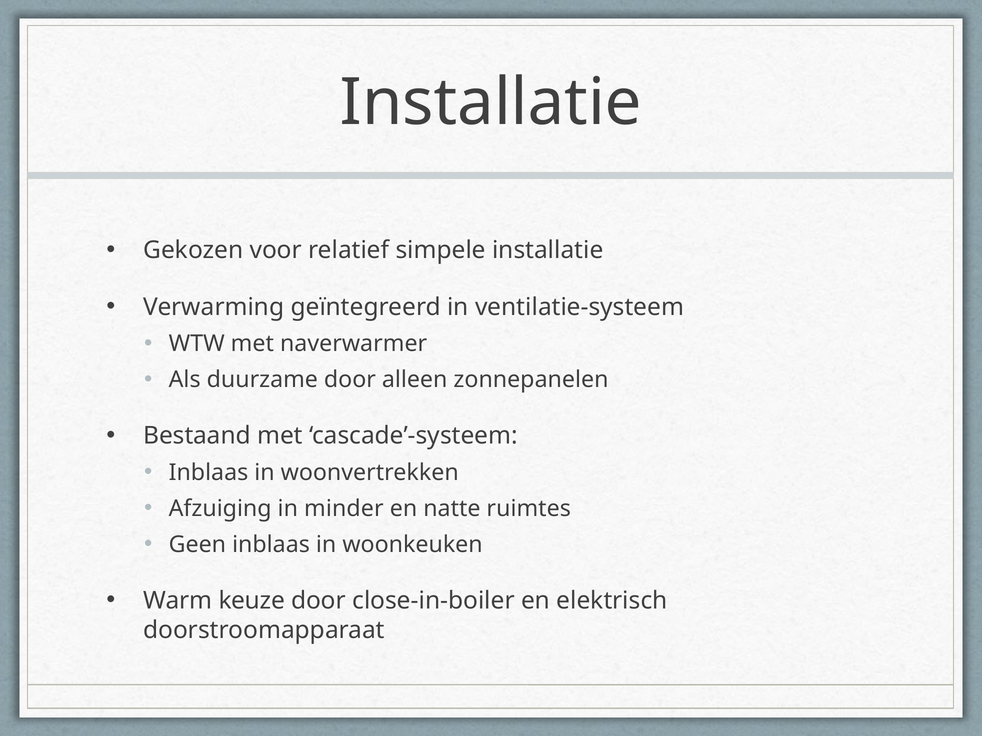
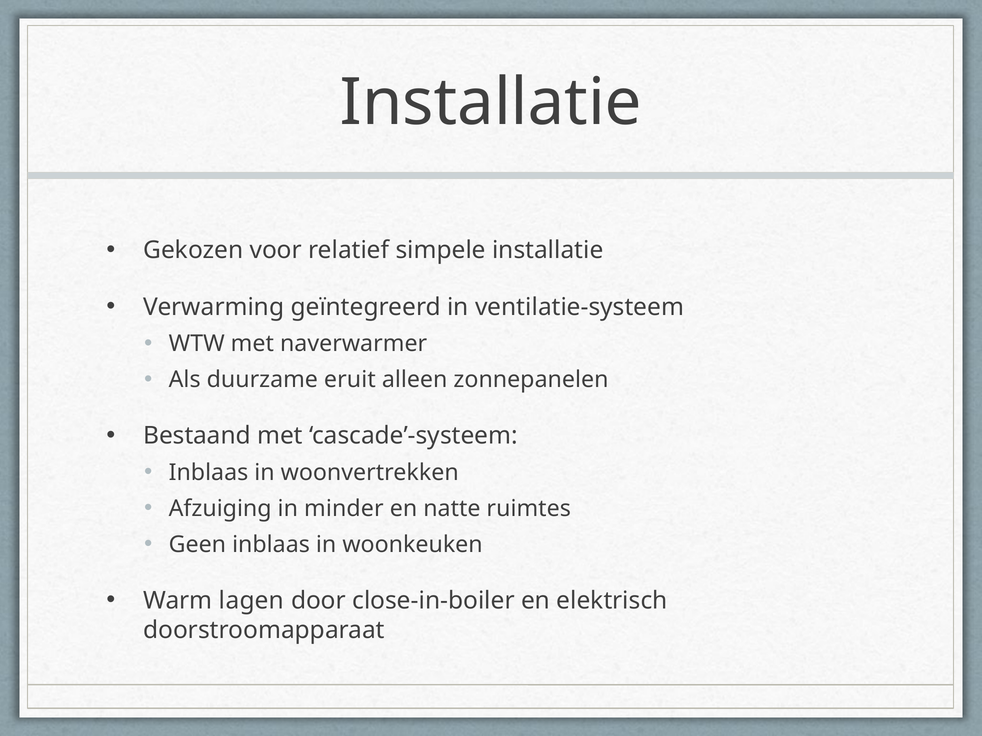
duurzame door: door -> eruit (350, 380)
keuze: keuze -> lagen (252, 601)
